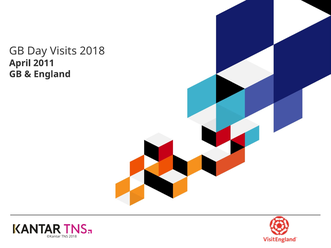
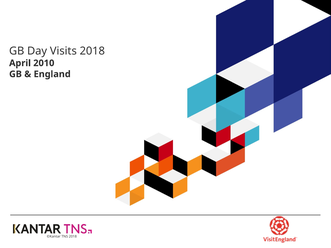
2011: 2011 -> 2010 (44, 63)
